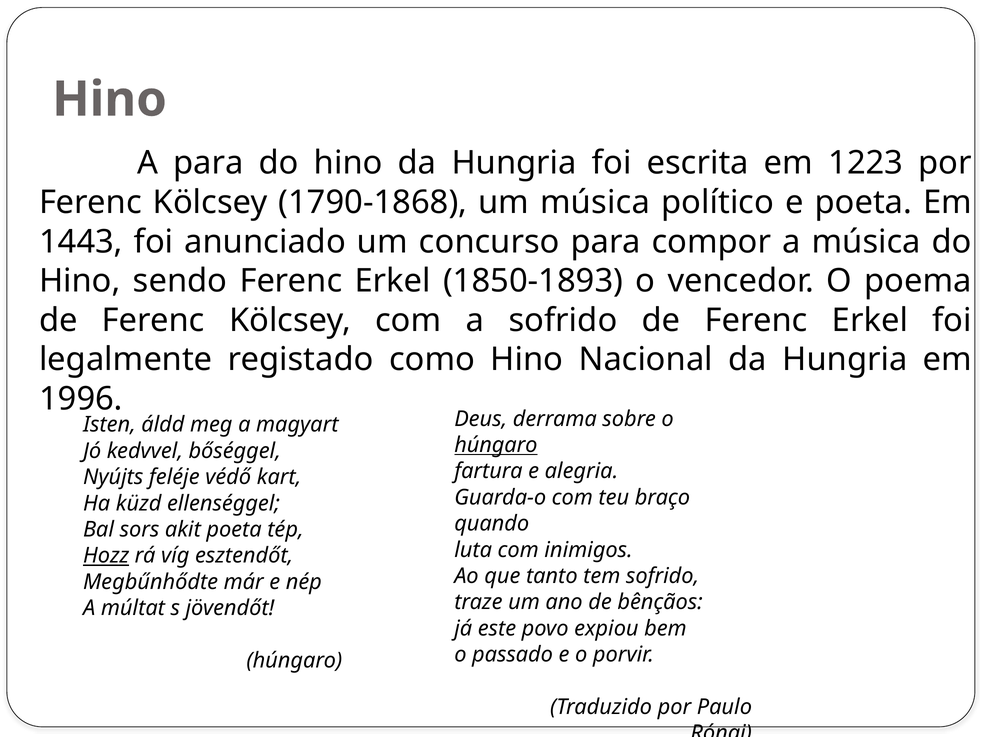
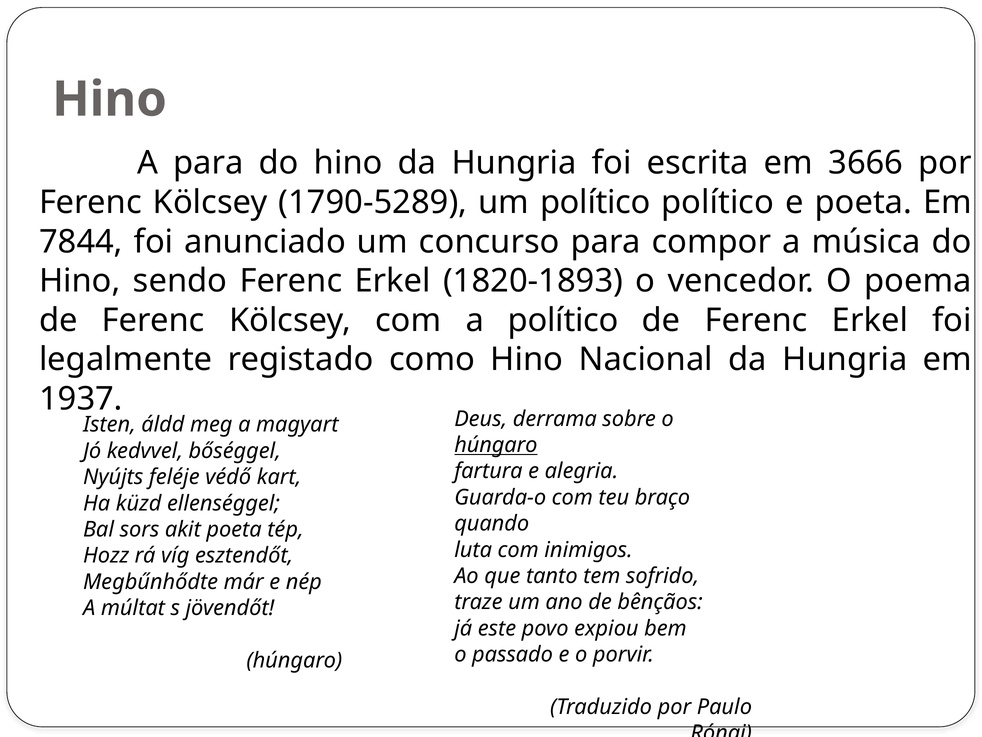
1223: 1223 -> 3666 (866, 163)
1790-1868: 1790-1868 -> 1790-5289 (373, 202)
um música: música -> político (595, 202)
1443: 1443 -> 7844 (81, 242)
1850-1893: 1850-1893 -> 1820-1893 (533, 281)
a sofrido: sofrido -> político (563, 320)
1996: 1996 -> 1937 (81, 399)
Hozz underline: present -> none (106, 555)
